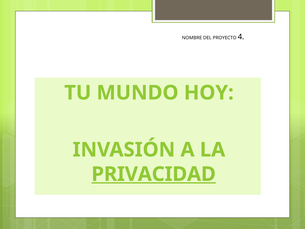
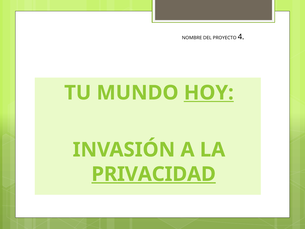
HOY underline: none -> present (209, 93)
